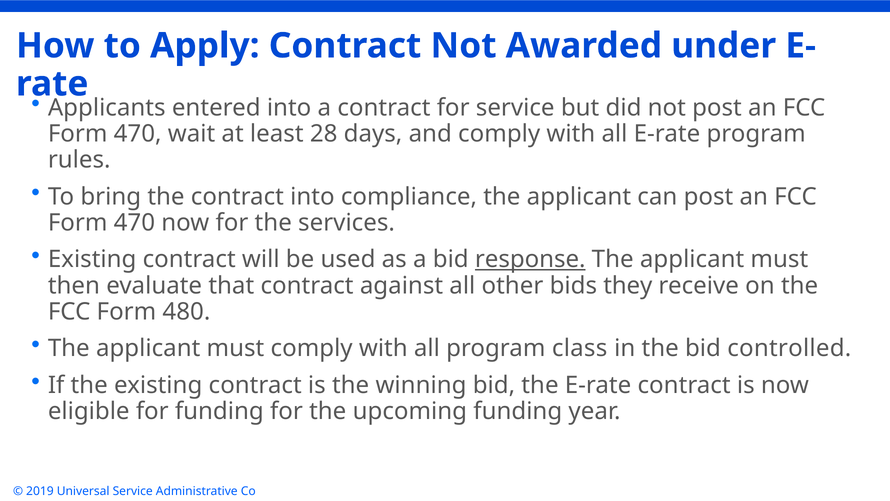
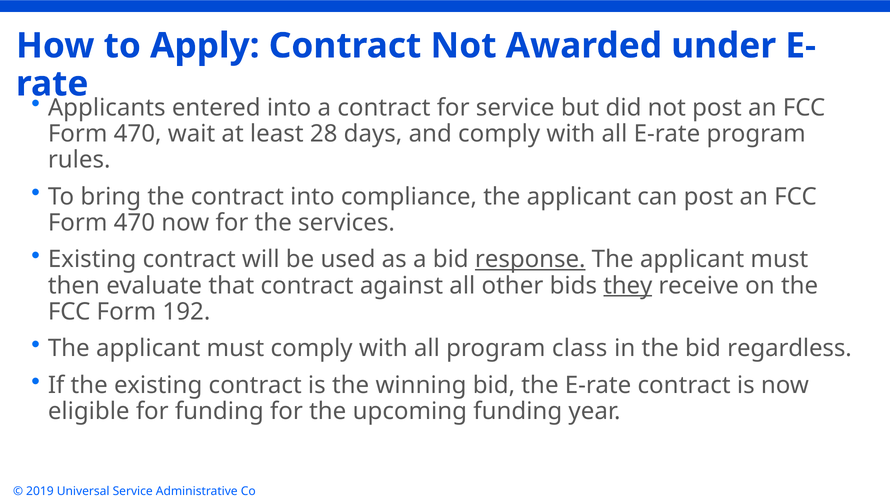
they underline: none -> present (628, 285)
480: 480 -> 192 (186, 311)
controlled: controlled -> regardless (789, 348)
